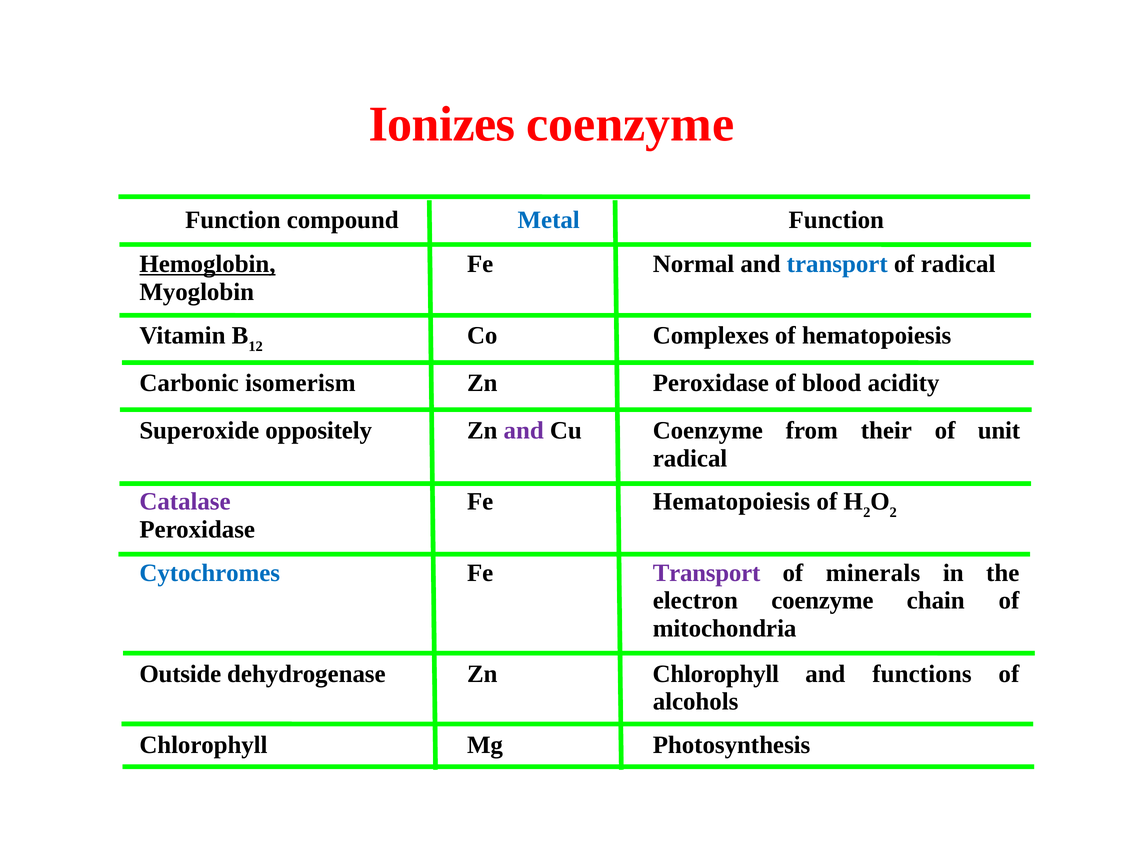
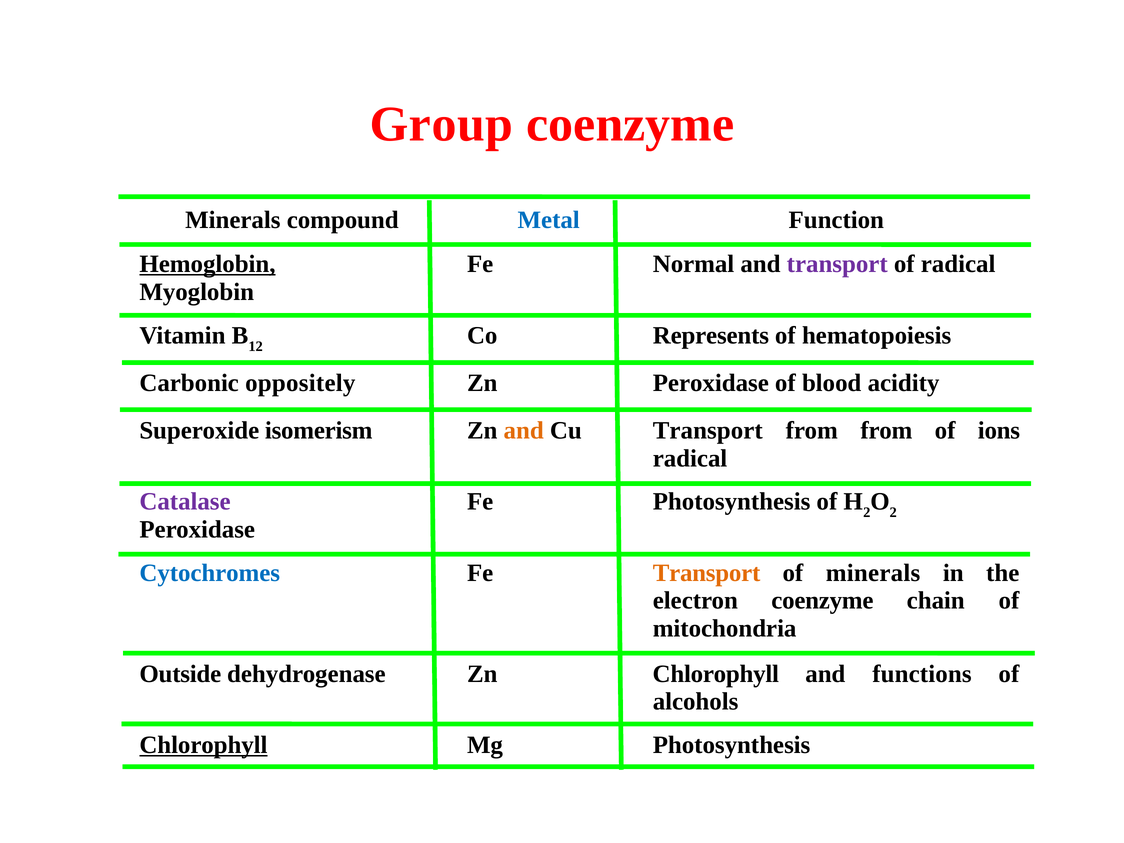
Ionizes: Ionizes -> Group (441, 124)
Function: Function -> Minerals (233, 220)
transport colour: blue -> purple (837, 264)
Complexes: Complexes -> Represents (711, 335)
isomerism: isomerism -> oppositely (300, 383)
oppositely: oppositely -> isomerism (319, 431)
and colour: purple -> orange (524, 431)
Cu Coenzyme: Coenzyme -> Transport (708, 431)
from their: their -> from (886, 431)
unit: unit -> ions (999, 431)
Fe Hematopoiesis: Hematopoiesis -> Photosynthesis (732, 502)
Transport colour: purple -> orange (707, 573)
Chlorophyll underline: none -> present (203, 745)
